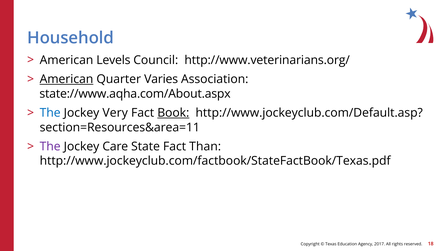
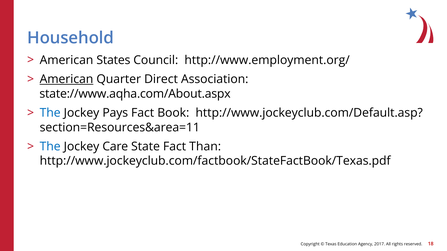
Levels: Levels -> States (113, 60)
http://www.veterinarians.org/: http://www.veterinarians.org/ -> http://www.employment.org/ (267, 60)
Varies: Varies -> Direct (161, 79)
Very: Very -> Pays (115, 113)
Book underline: present -> none (173, 113)
The colour: purple -> blue (50, 147)
